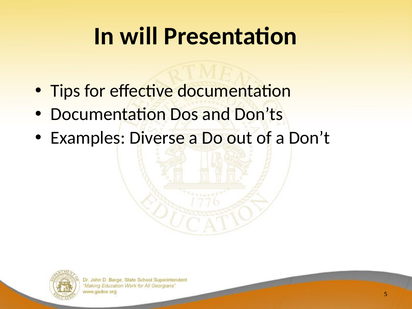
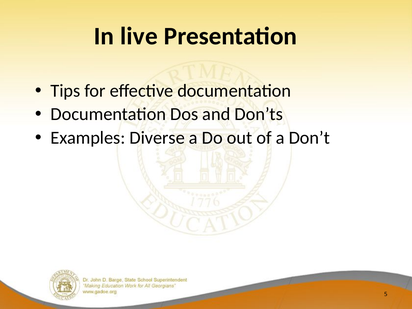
will: will -> live (139, 36)
